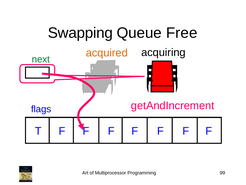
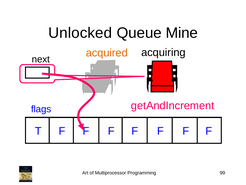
Swapping: Swapping -> Unlocked (80, 33)
Free: Free -> Mine (182, 33)
next colour: green -> black (41, 59)
